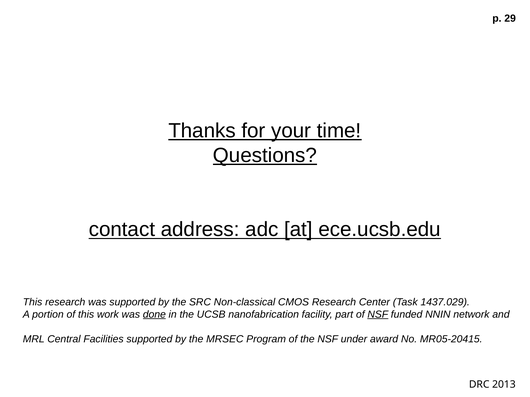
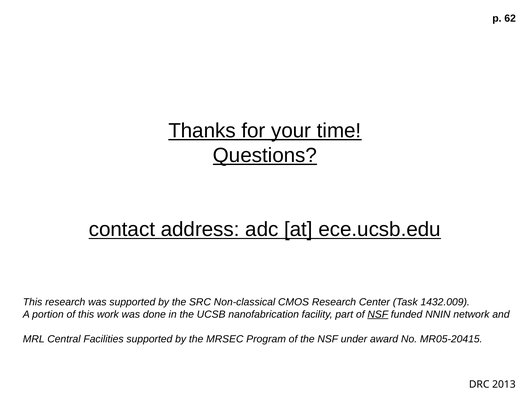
29: 29 -> 62 (510, 18)
1437.029: 1437.029 -> 1432.009 (445, 302)
done underline: present -> none (154, 315)
